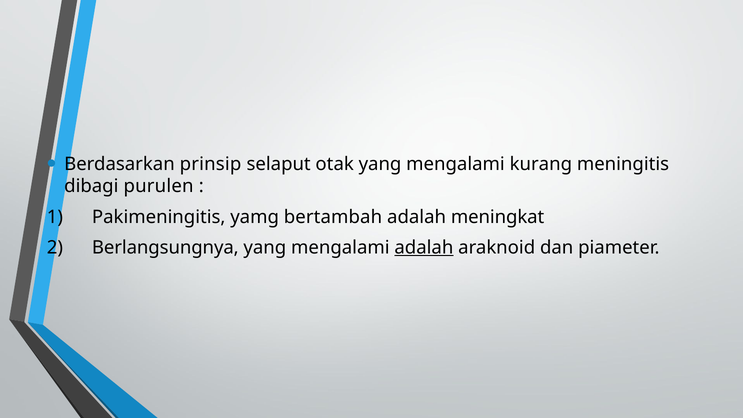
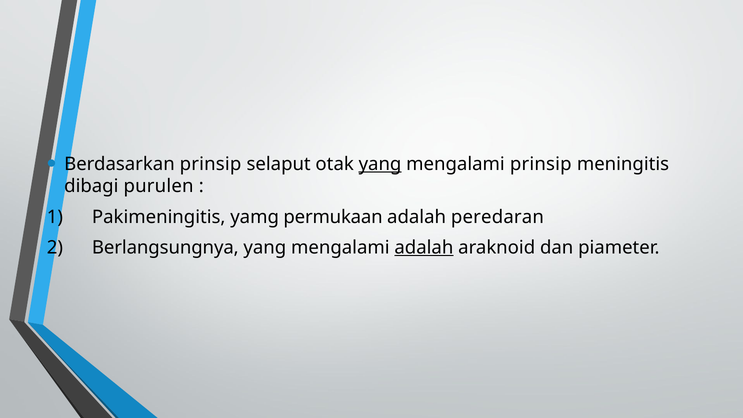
yang underline: none -> present (380, 164)
mengalami kurang: kurang -> prinsip (541, 164)
bertambah: bertambah -> permukaan (333, 217)
meningkat: meningkat -> peredaran (497, 217)
